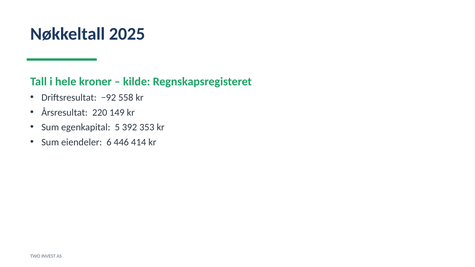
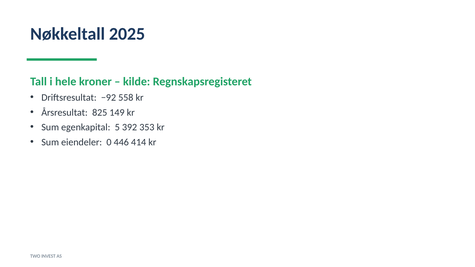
220: 220 -> 825 (100, 113)
6: 6 -> 0 (109, 142)
